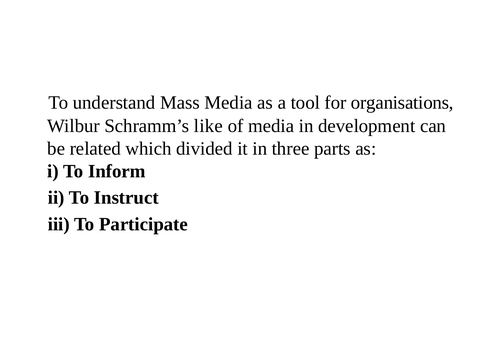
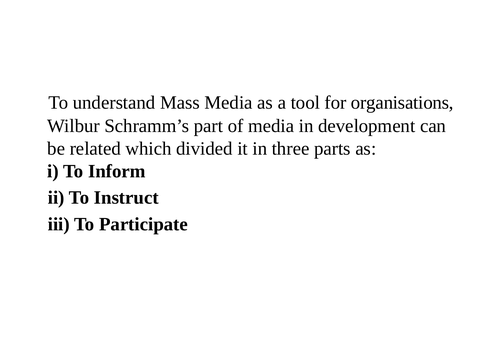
like: like -> part (208, 126)
